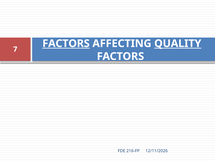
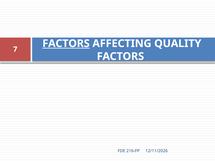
QUALITY underline: present -> none (178, 44)
